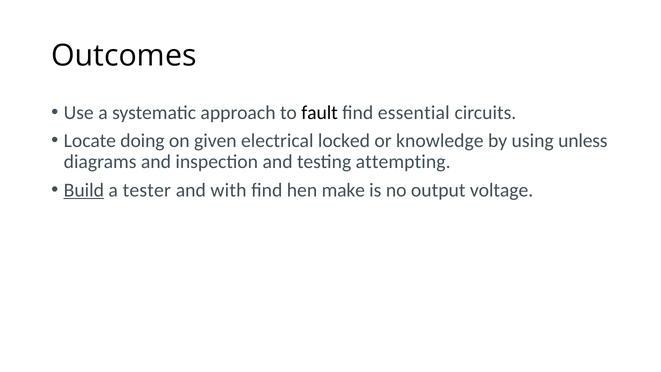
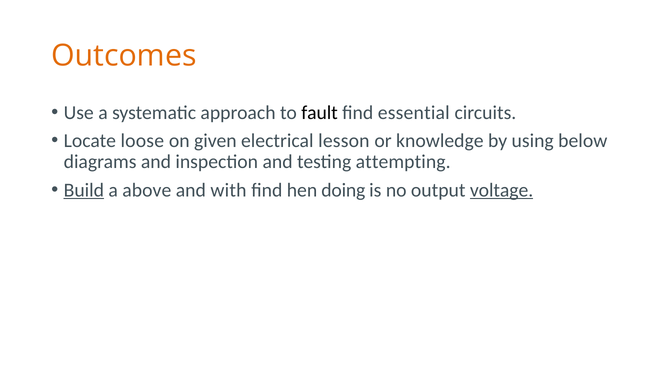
Outcomes colour: black -> orange (124, 56)
doing: doing -> loose (142, 141)
locked: locked -> lesson (344, 141)
unless: unless -> below (583, 141)
tester: tester -> above (147, 190)
make: make -> doing (343, 190)
voltage underline: none -> present (502, 190)
